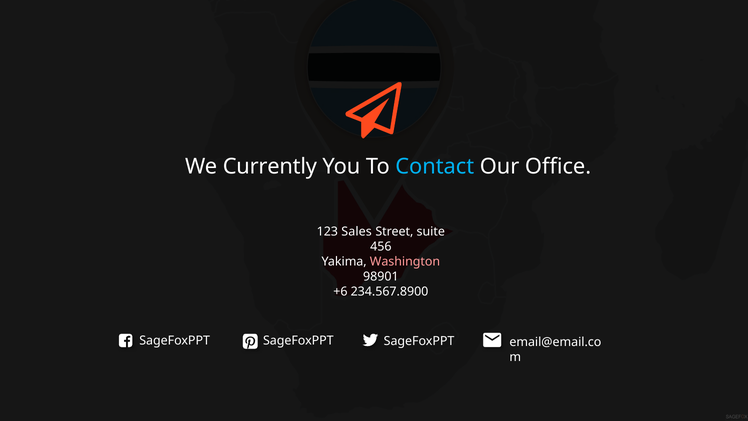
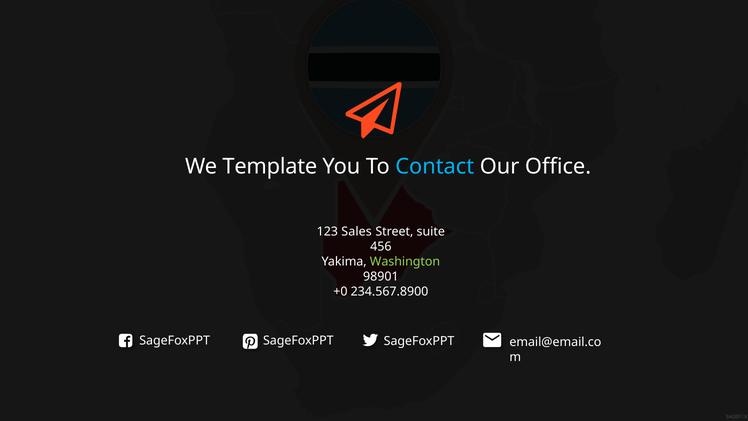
Currently: Currently -> Template (270, 166)
Washington colour: pink -> light green (405, 262)
+6: +6 -> +0 (340, 291)
